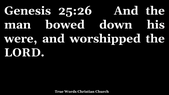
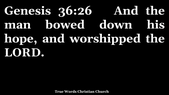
25:26: 25:26 -> 36:26 (75, 11)
were: were -> hope (21, 39)
